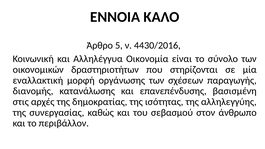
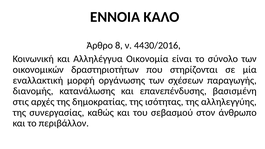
5: 5 -> 8 (119, 45)
